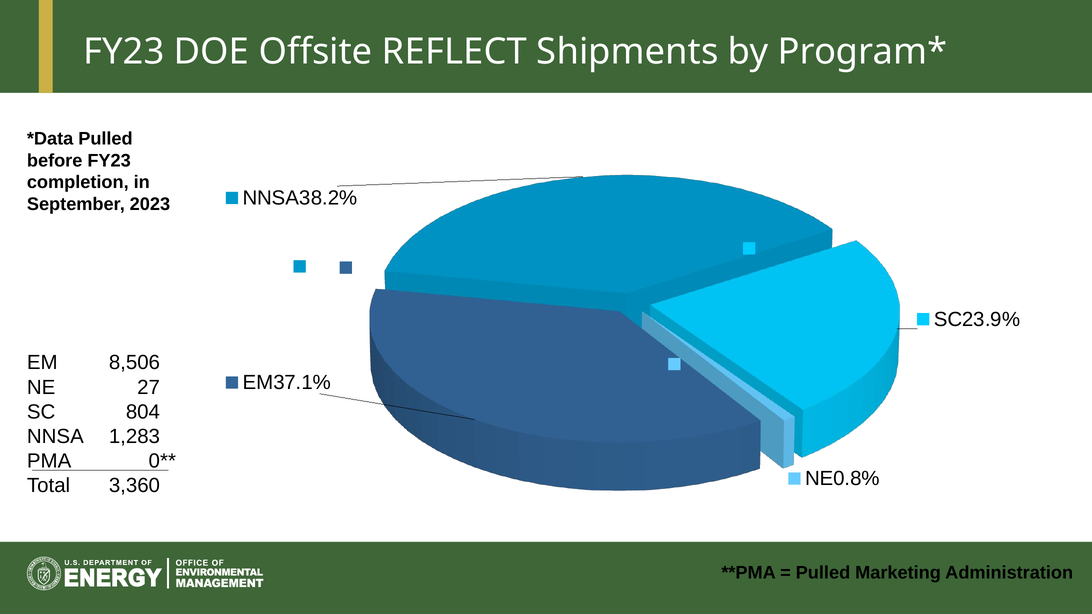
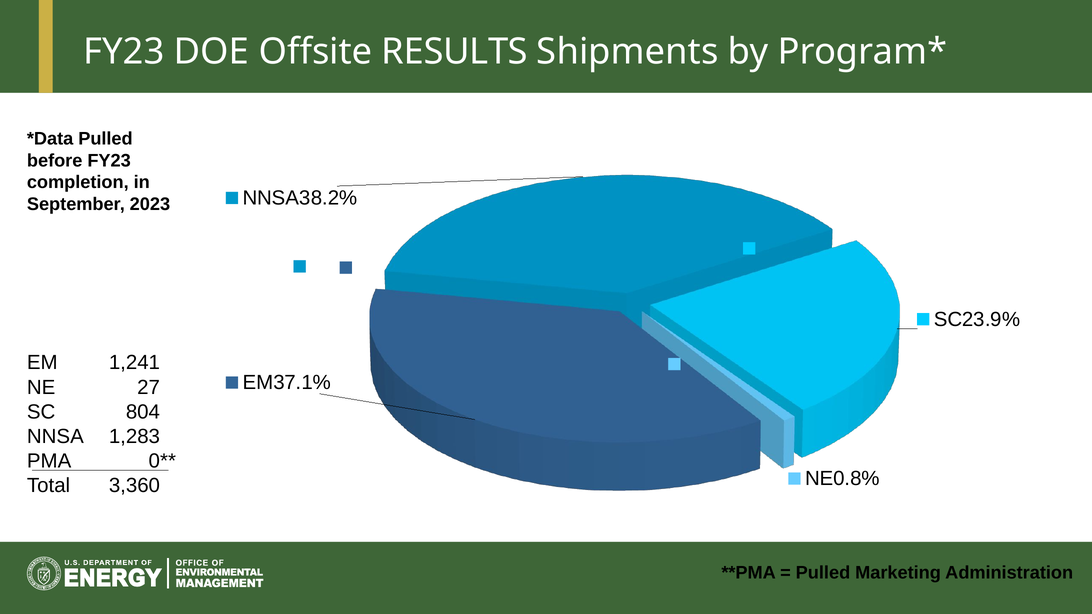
REFLECT: REFLECT -> RESULTS (455, 52)
8,506: 8,506 -> 1,241 (134, 363)
